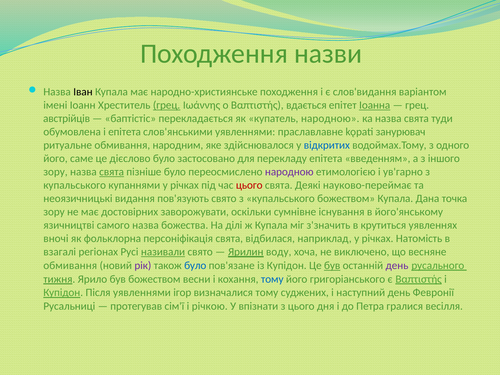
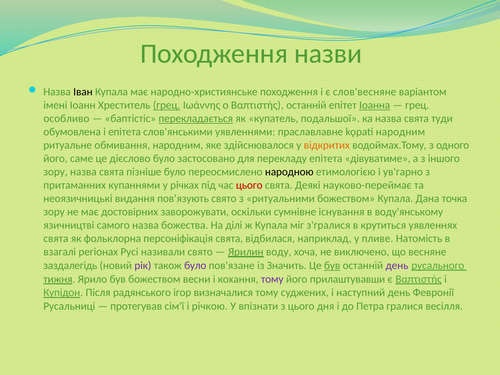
слов'видання: слов'видання -> слов'весняне (365, 92)
Βαπτιστής вдається: вдається -> останній (306, 105)
австрійців: австрійців -> особливо (66, 119)
перекладається underline: none -> present (196, 119)
купатель народною: народною -> подальшої (330, 119)
kǫpati занурювач: занурювач -> народним (400, 132)
відкритих colour: blue -> orange (327, 145)
введенням: введенням -> дівуватиме (378, 159)
свята underline: present -> none (112, 172)
народною colour: purple -> black (289, 172)
купальського: купальського -> притаманних (75, 185)
свято з купальського: купальського -> ритуальними (280, 199)
його'янському: його'янському -> воду'янському (409, 212)
з'значить: з'значить -> з'гралися (328, 225)
вночі: вночі -> свята (56, 239)
наприклад у річках: річках -> пливе (377, 239)
називали underline: present -> none (163, 252)
обмивання: обмивання -> заздалегідь (70, 265)
було colour: blue -> purple (195, 265)
із Купідон: Купідон -> Значить (287, 265)
тому colour: blue -> purple (272, 279)
григоріанського: григоріанського -> прилаштувавши (348, 279)
Після уявленнями: уявленнями -> радянського (142, 293)
